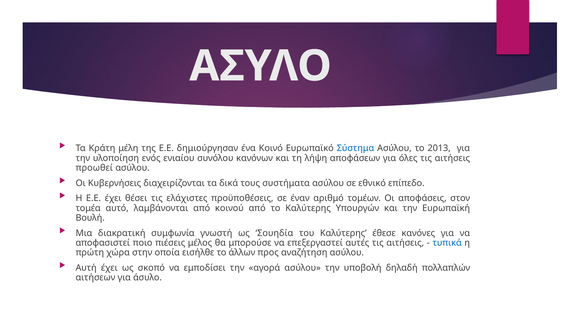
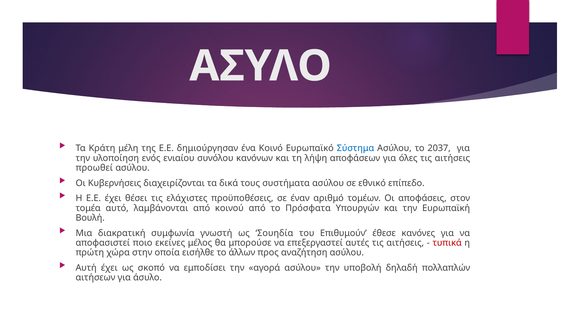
2013: 2013 -> 2037 (439, 148)
το Καλύτερης: Καλύτερης -> Πρόσφατα (308, 208)
του Καλύτερης: Καλύτερης -> Επιθυμούν (343, 233)
πιέσεις: πιέσεις -> εκείνες (170, 243)
τυπικά colour: blue -> red (447, 243)
